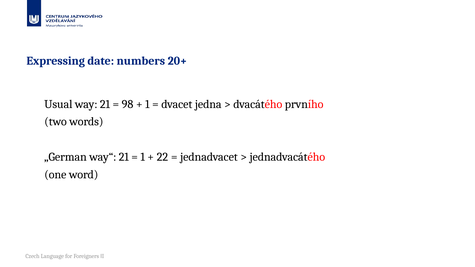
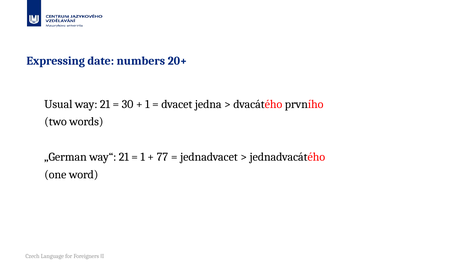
98: 98 -> 30 (128, 104)
22: 22 -> 77 (162, 157)
